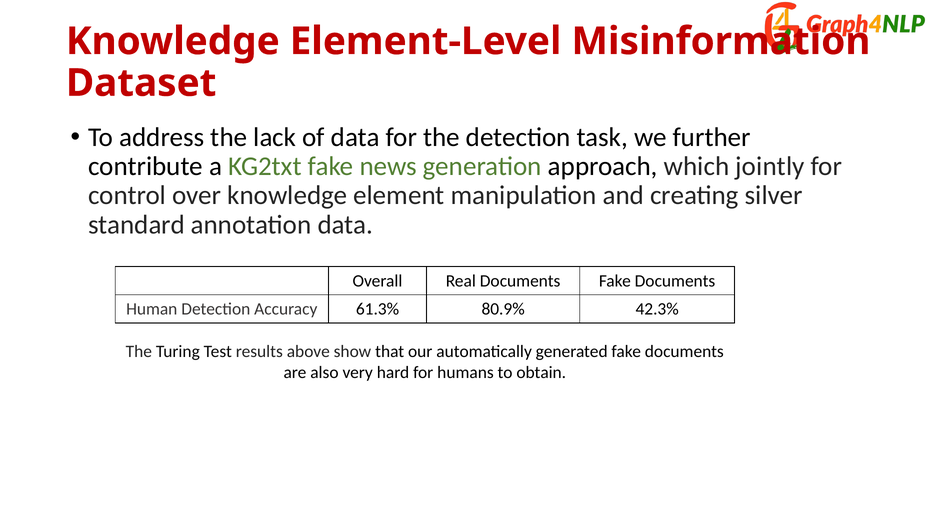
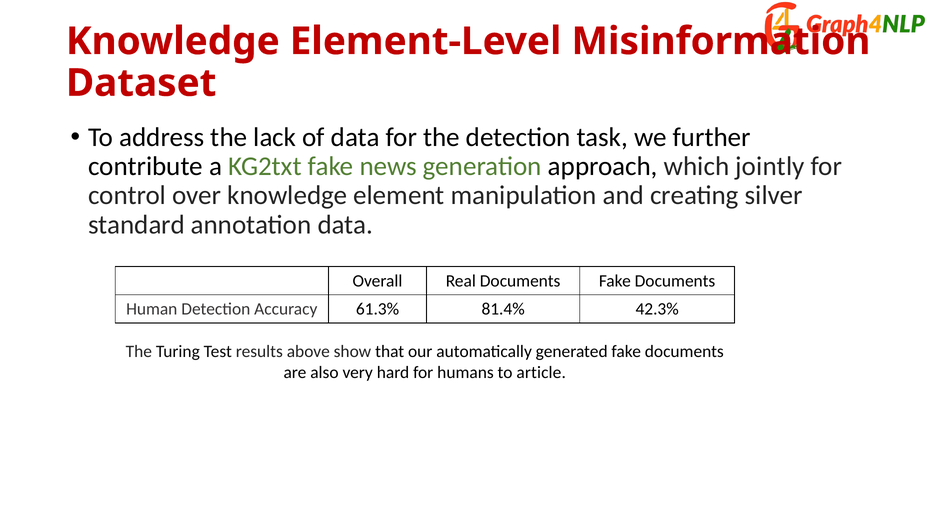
80.9%: 80.9% -> 81.4% (503, 309)
obtain: obtain -> article (541, 373)
